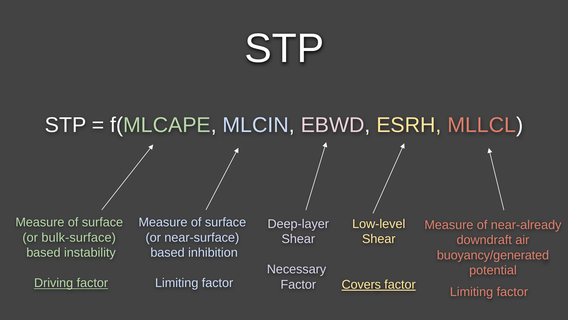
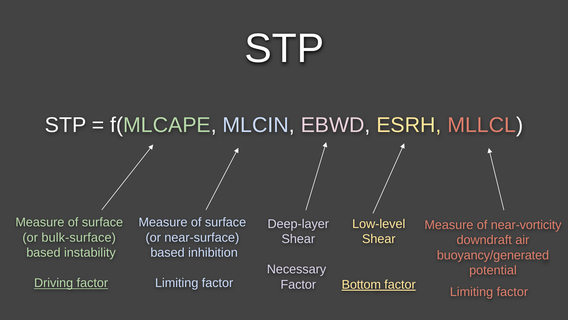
near-already: near-already -> near-vorticity (526, 225)
Covers: Covers -> Bottom (361, 284)
